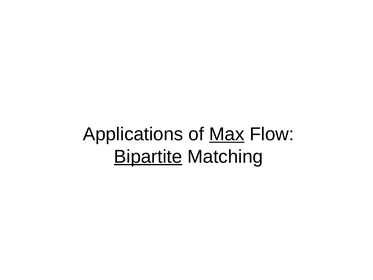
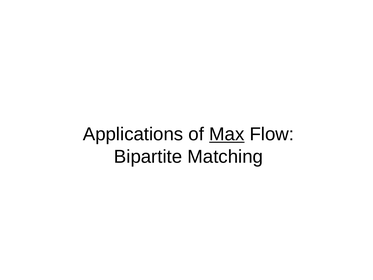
Bipartite underline: present -> none (148, 157)
